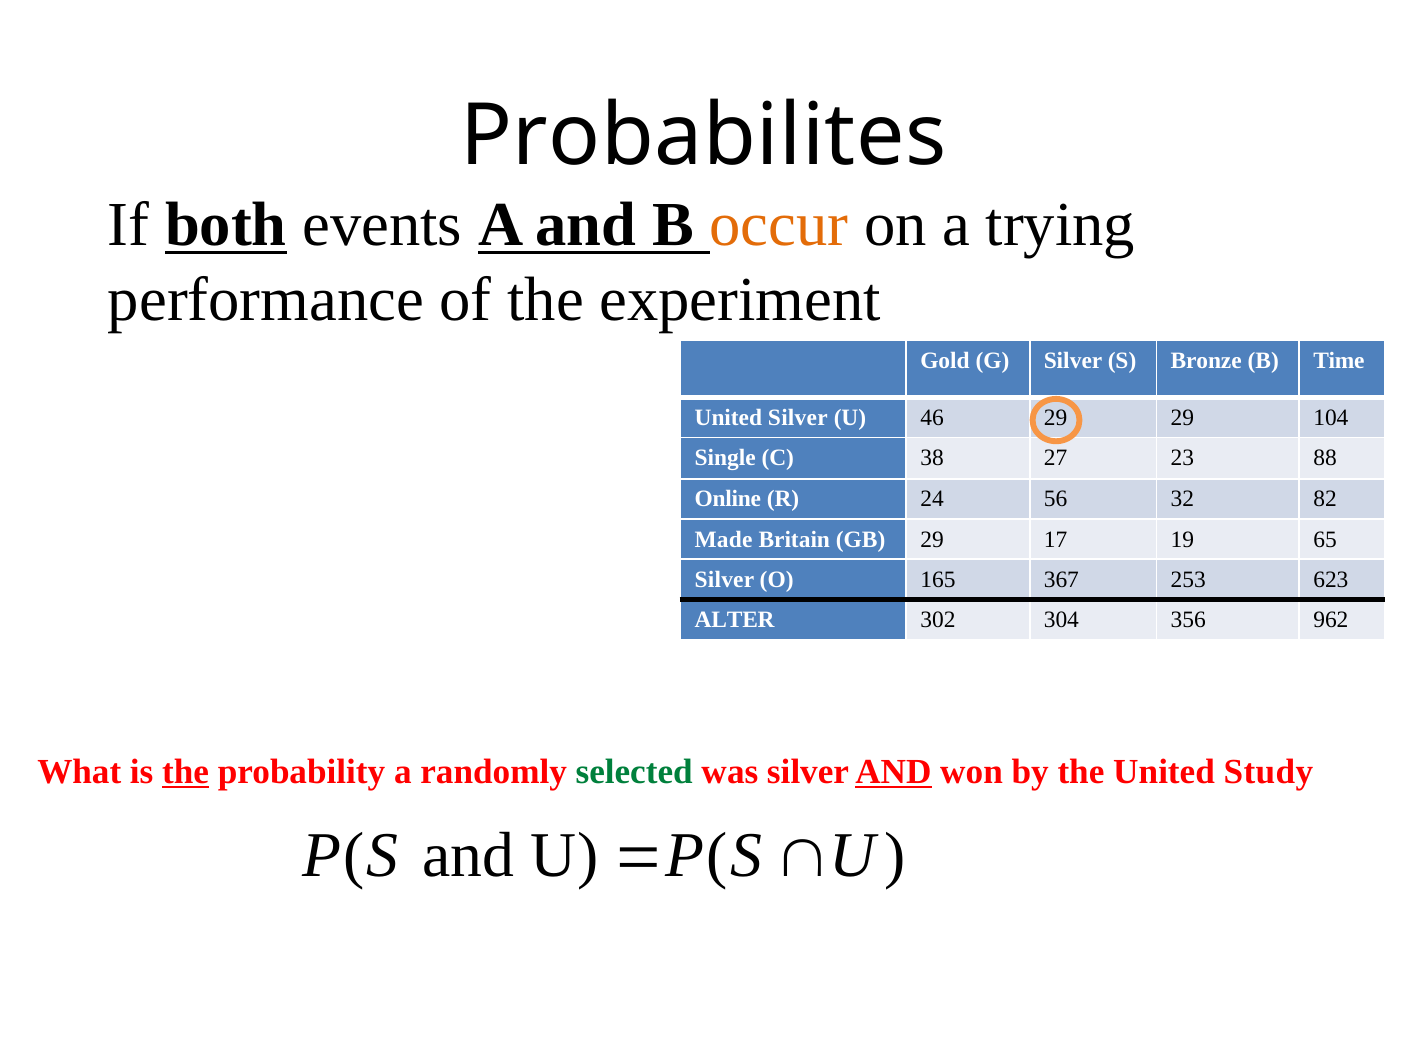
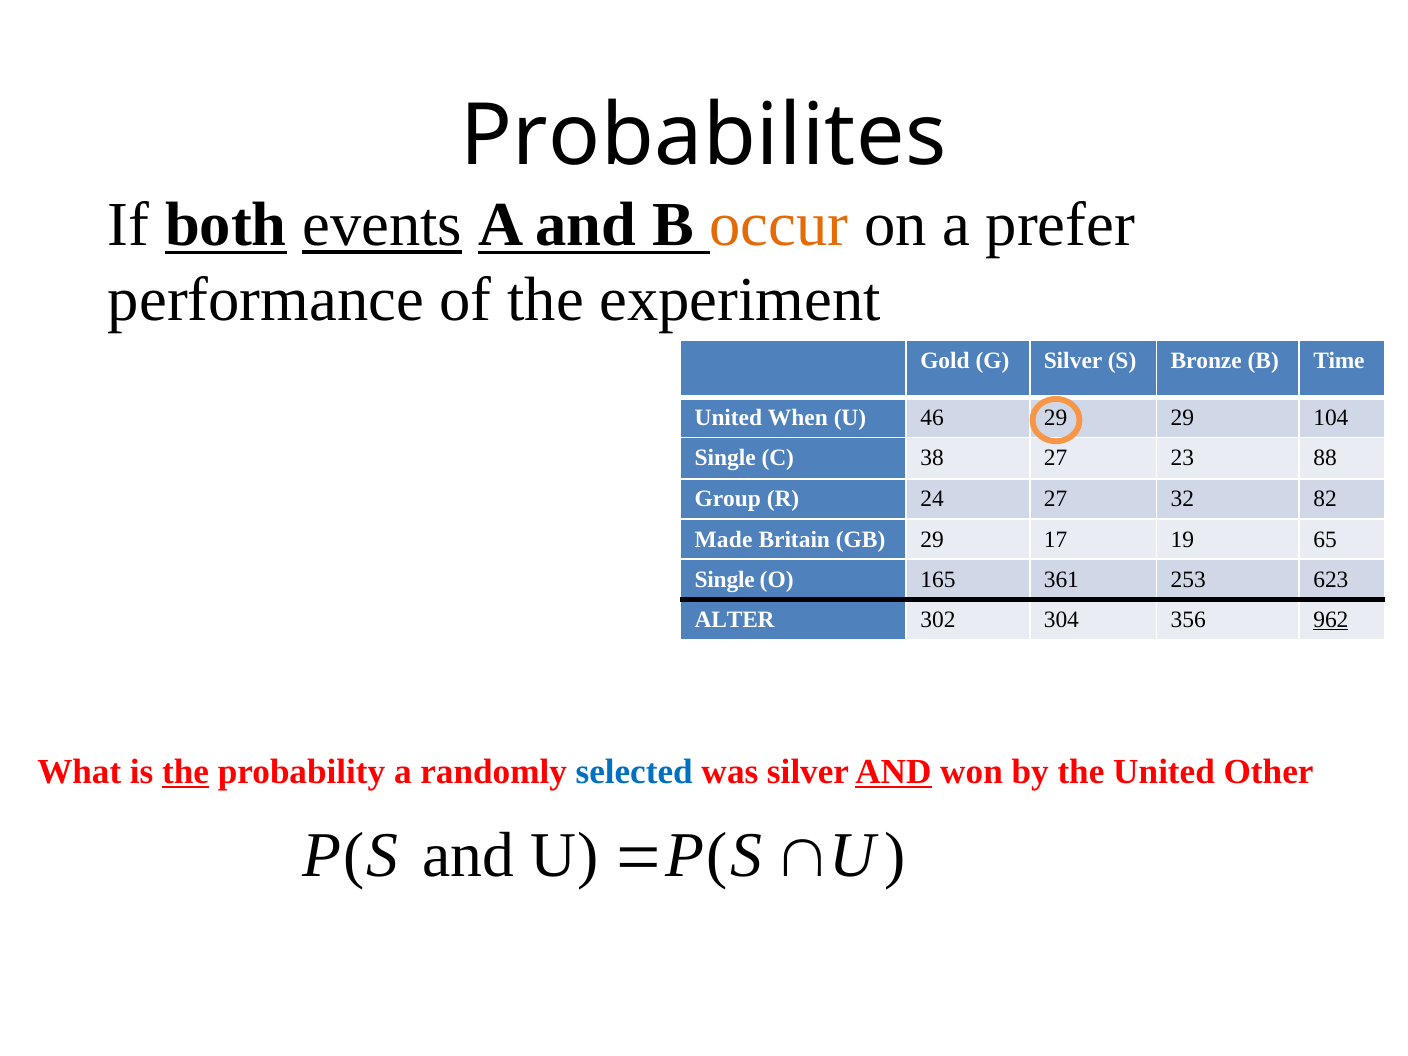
events underline: none -> present (382, 225)
trying: trying -> prefer (1060, 225)
United Silver: Silver -> When (798, 418)
Online: Online -> Group (728, 499)
24 56: 56 -> 27 (1056, 499)
Silver: Silver -> Single (725, 580)
367: 367 -> 361 (1061, 580)
962 underline: none -> present (1331, 620)
selected colour: green -> blue (634, 771)
Study: Study -> Other (1269, 771)
